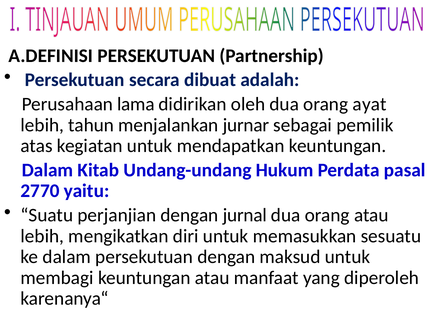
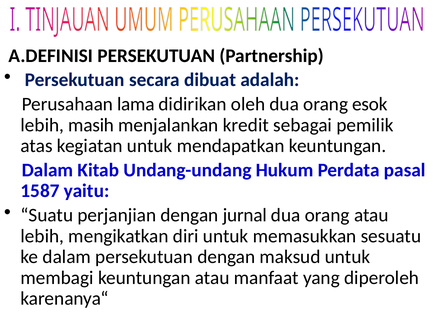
ayat: ayat -> esok (370, 104)
tahun: tahun -> masih (91, 125)
jurnar: jurnar -> kredit (246, 125)
2770: 2770 -> 1587 (40, 191)
